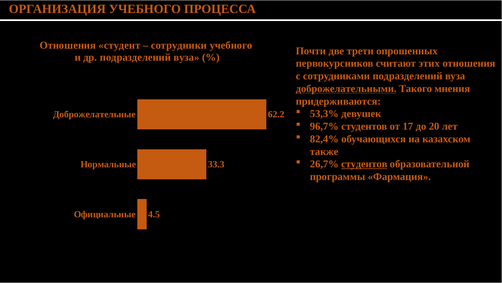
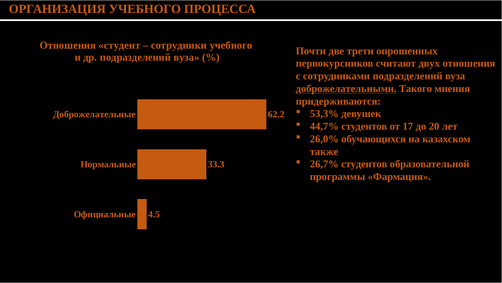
этих: этих -> двух (429, 63)
96,7%: 96,7% -> 44,7% (324, 126)
82,4%: 82,4% -> 26,0% (324, 139)
студентов underline: present -> none (364, 164)
